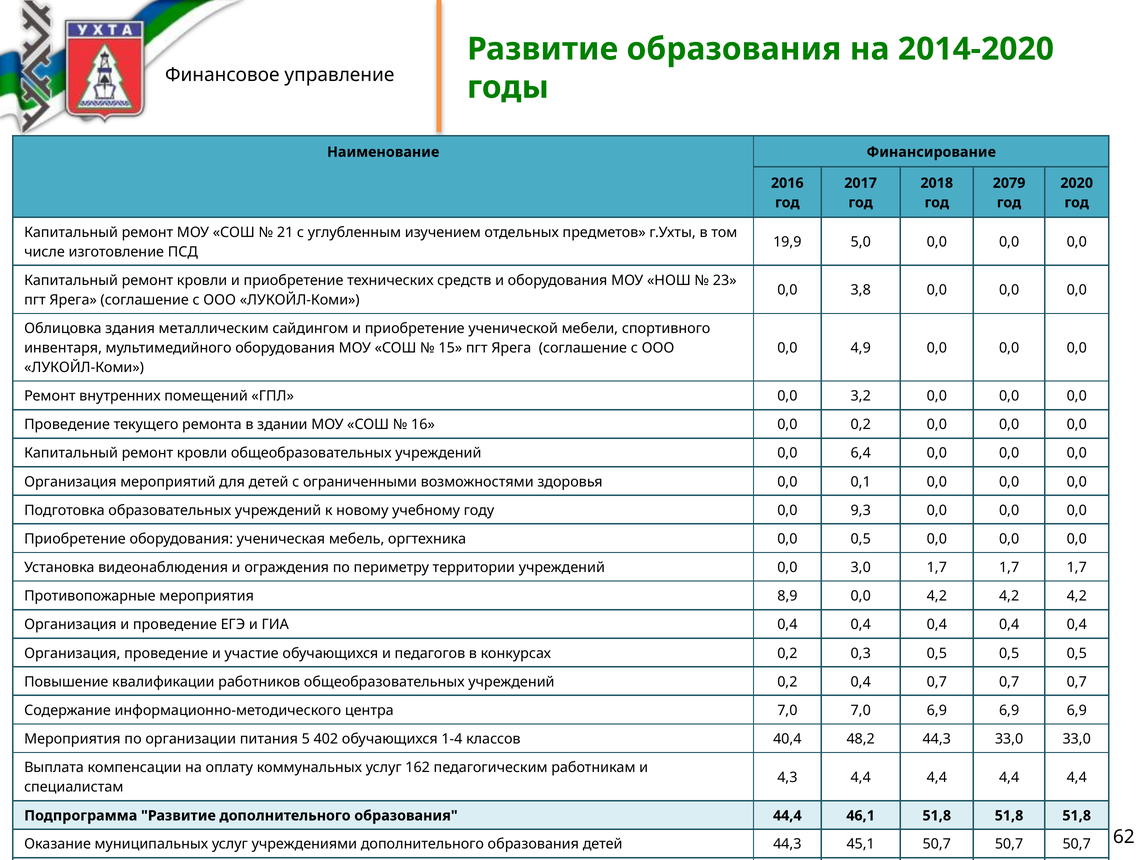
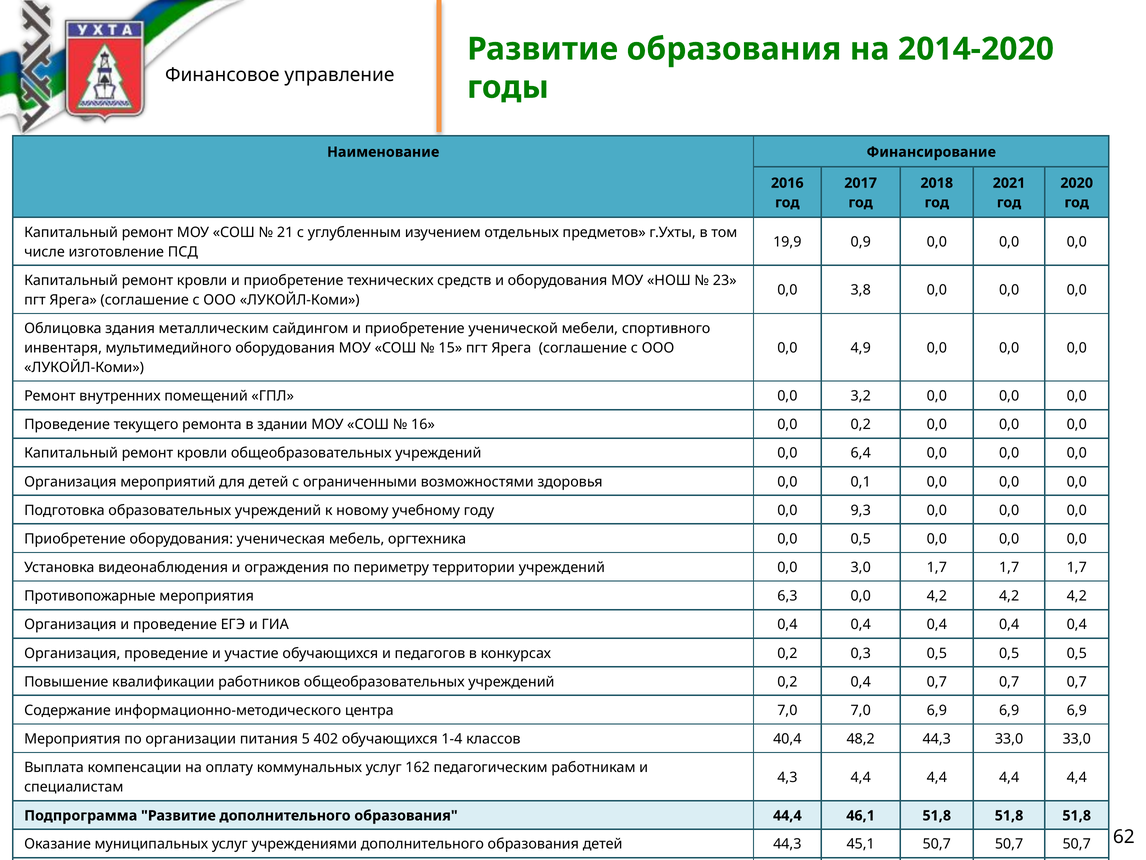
2079: 2079 -> 2021 (1009, 183)
5,0: 5,0 -> 0,9 (861, 242)
8,9: 8,9 -> 6,3 (787, 596)
